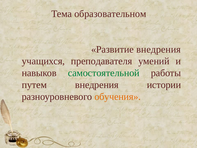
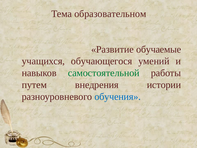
Развитие внедрения: внедрения -> обучаемые (159, 49)
преподавателя: преподавателя -> обучающегося (102, 61)
обучения colour: orange -> blue (118, 97)
